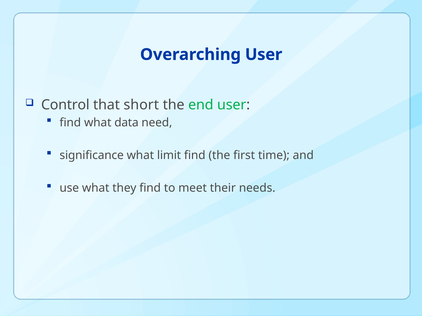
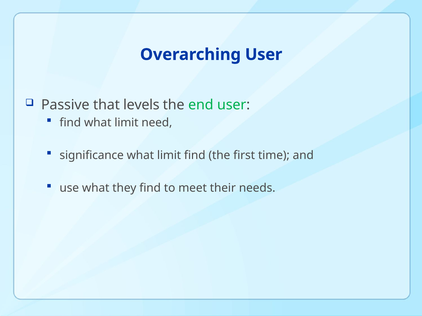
Control: Control -> Passive (65, 105)
short: short -> levels (141, 105)
find what data: data -> limit (126, 123)
